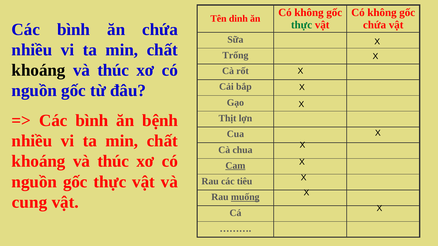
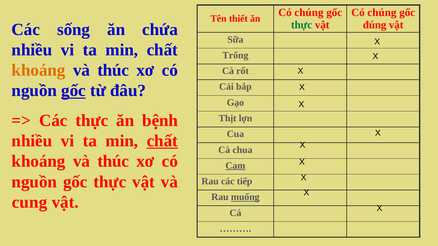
không: không -> chúng (309, 13)
không: không -> chúng (382, 13)
dinh: dinh -> thiết (238, 19)
chứa: chứa -> đúng (375, 25)
bình: bình -> sống (74, 29)
khoáng colour: black -> orange (39, 70)
gốc underline: none -> present (74, 91)
bình: bình -> thực (92, 121)
chất underline: none -> present (162, 141)
tiêu: tiêu -> tiếp (245, 182)
